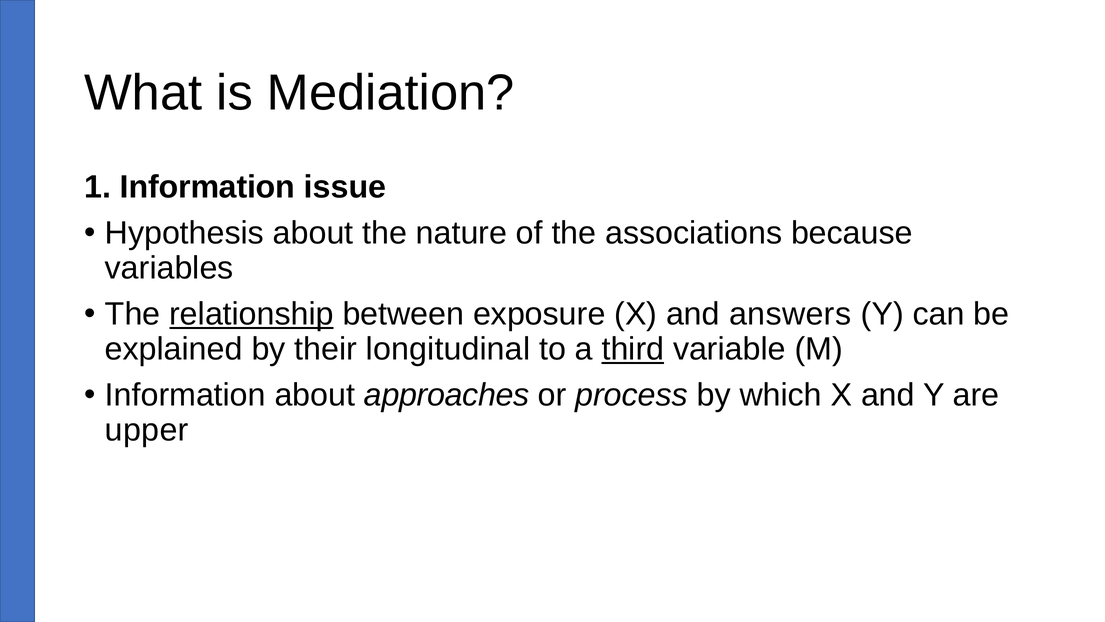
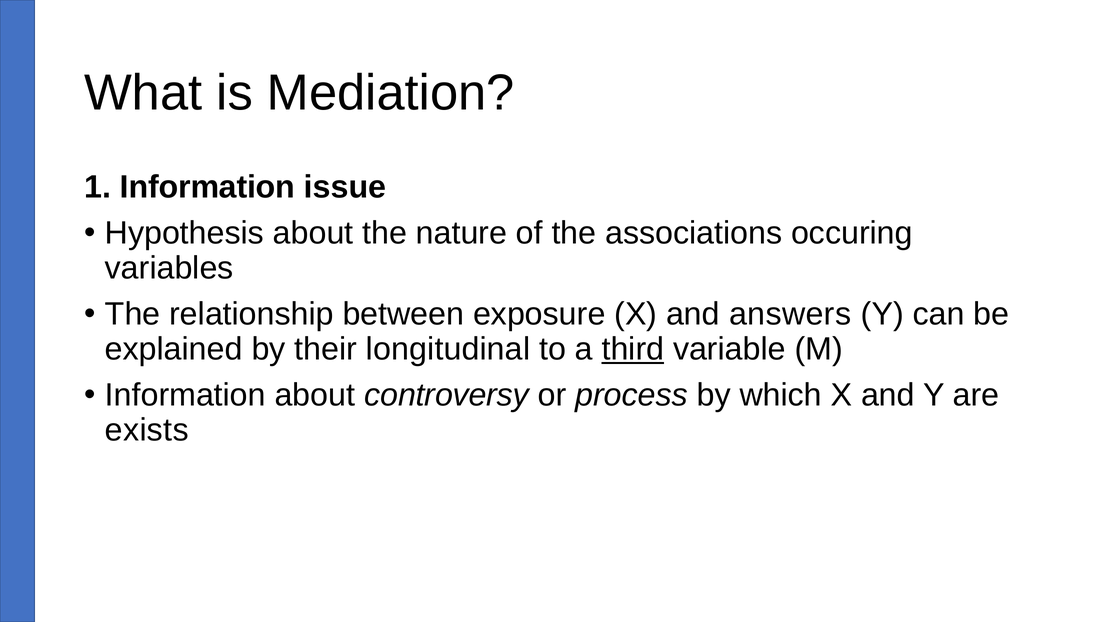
because: because -> occuring (852, 233)
relationship underline: present -> none (252, 314)
approaches: approaches -> controversy (447, 395)
upper: upper -> exists (147, 430)
